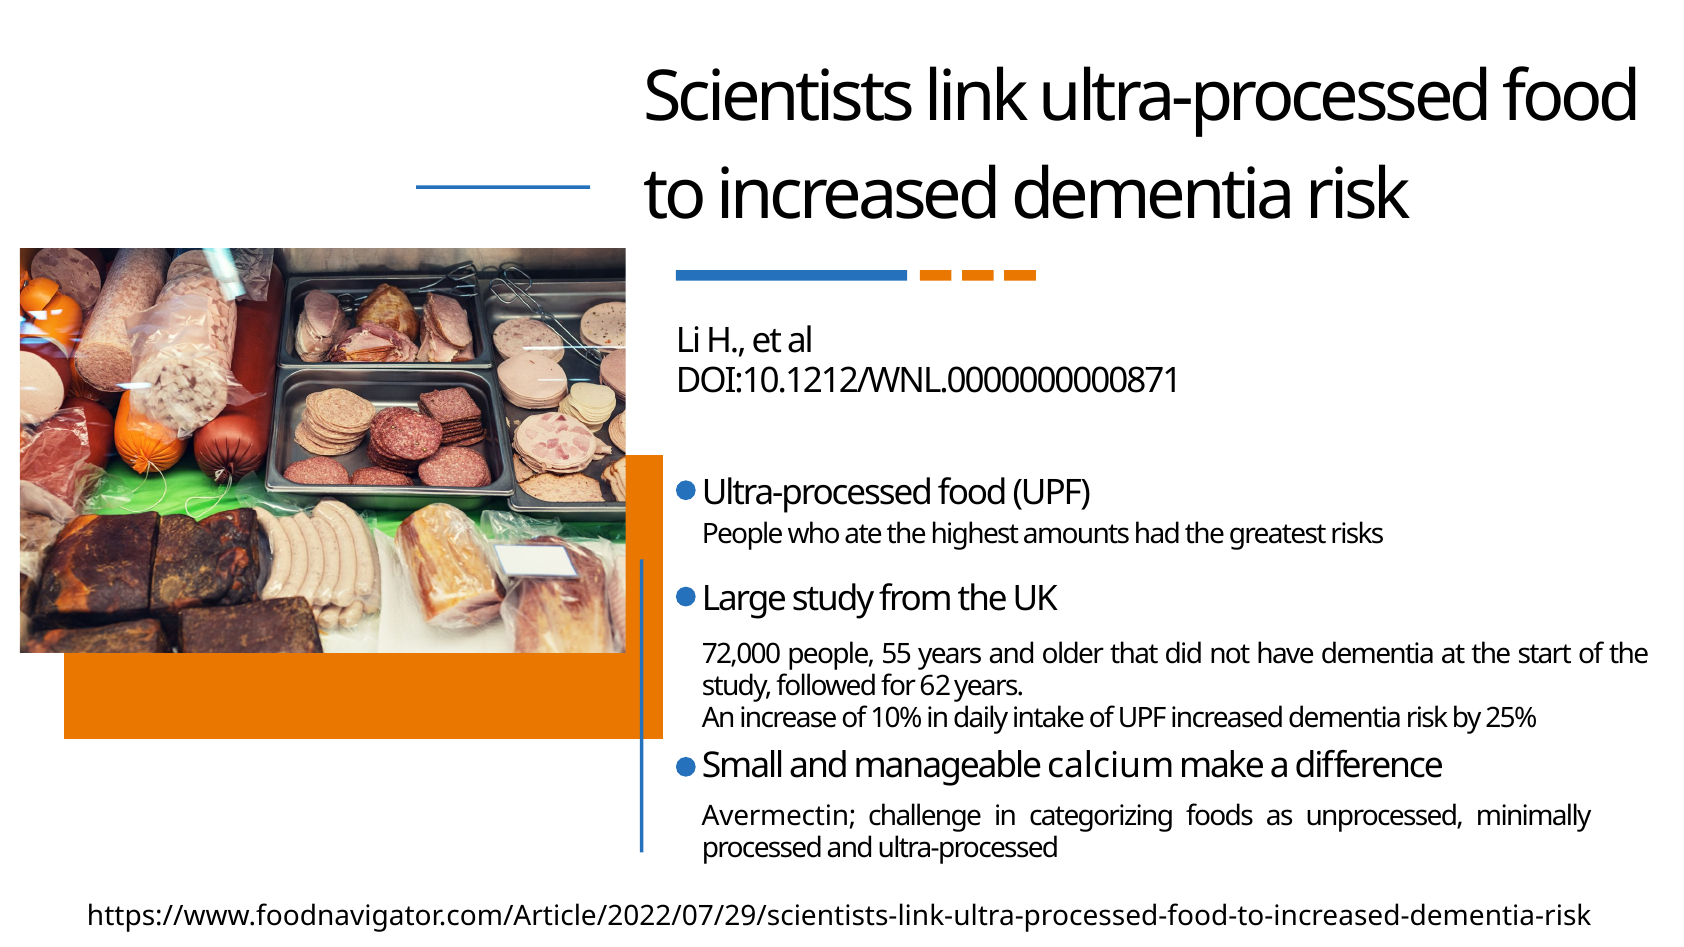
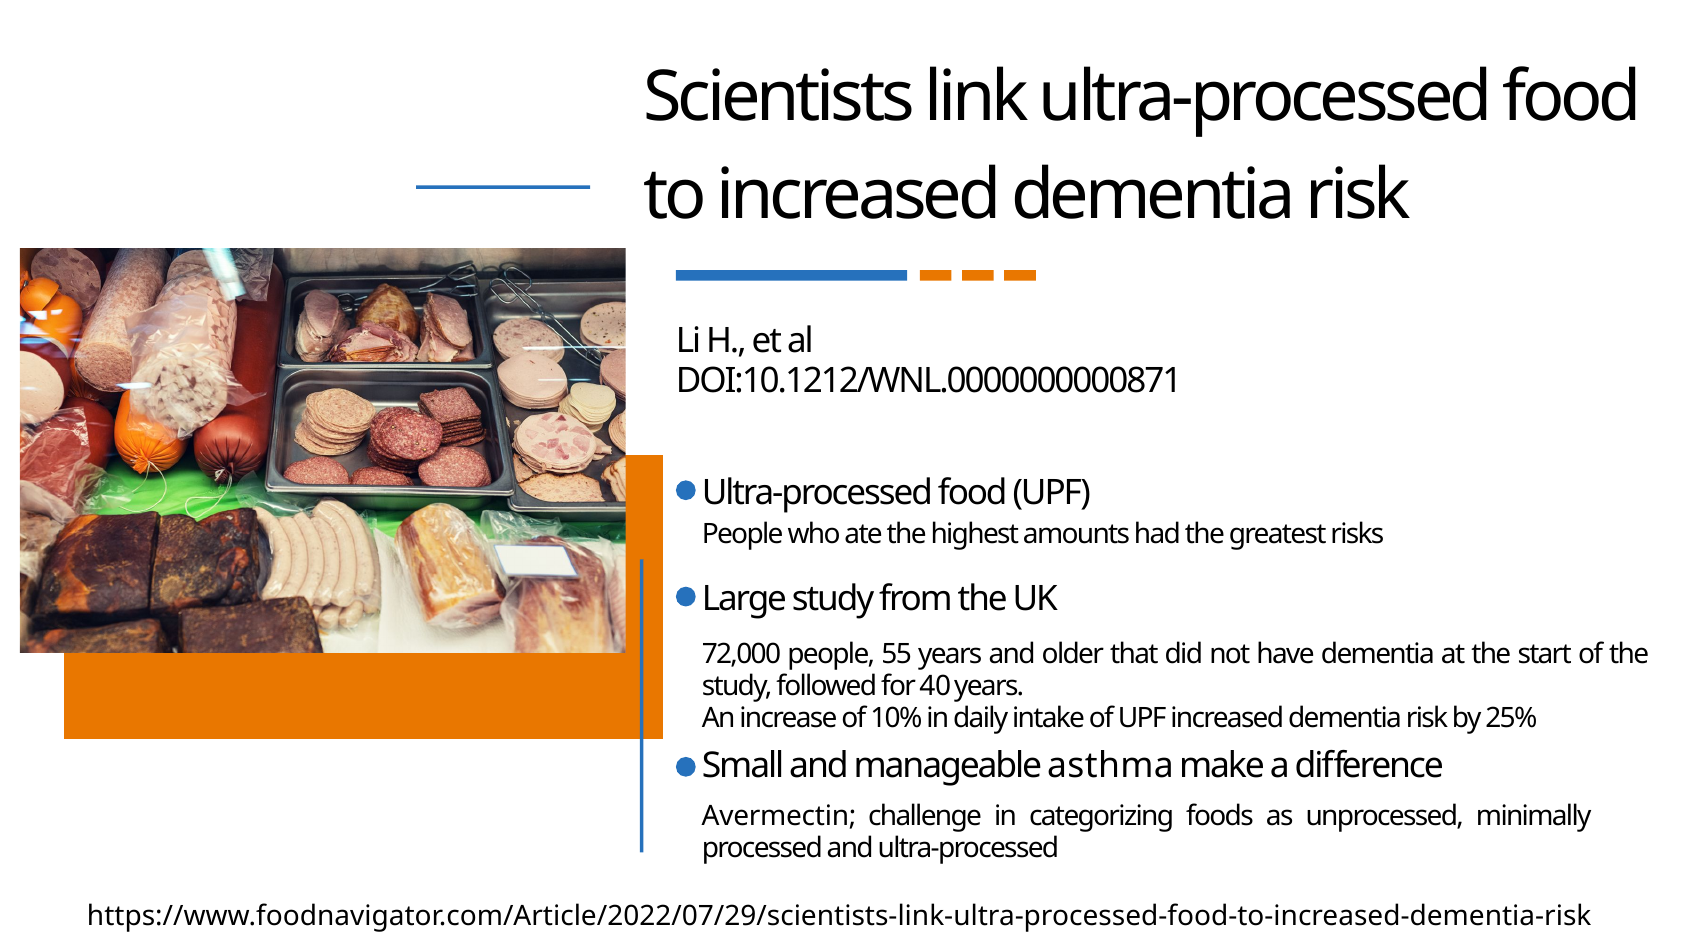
62: 62 -> 40 (935, 686)
calcium: calcium -> asthma (1111, 766)
